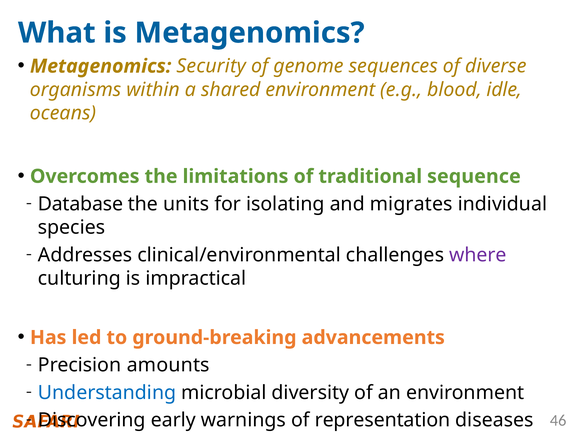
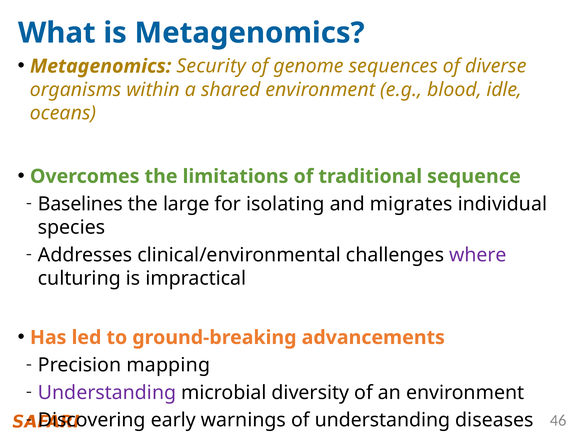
Database: Database -> Baselines (80, 204)
units: units -> large (186, 204)
amounts: amounts -> mapping (168, 365)
Understanding colour: blue -> purple (107, 393)
of representation: representation -> understanding (382, 420)
